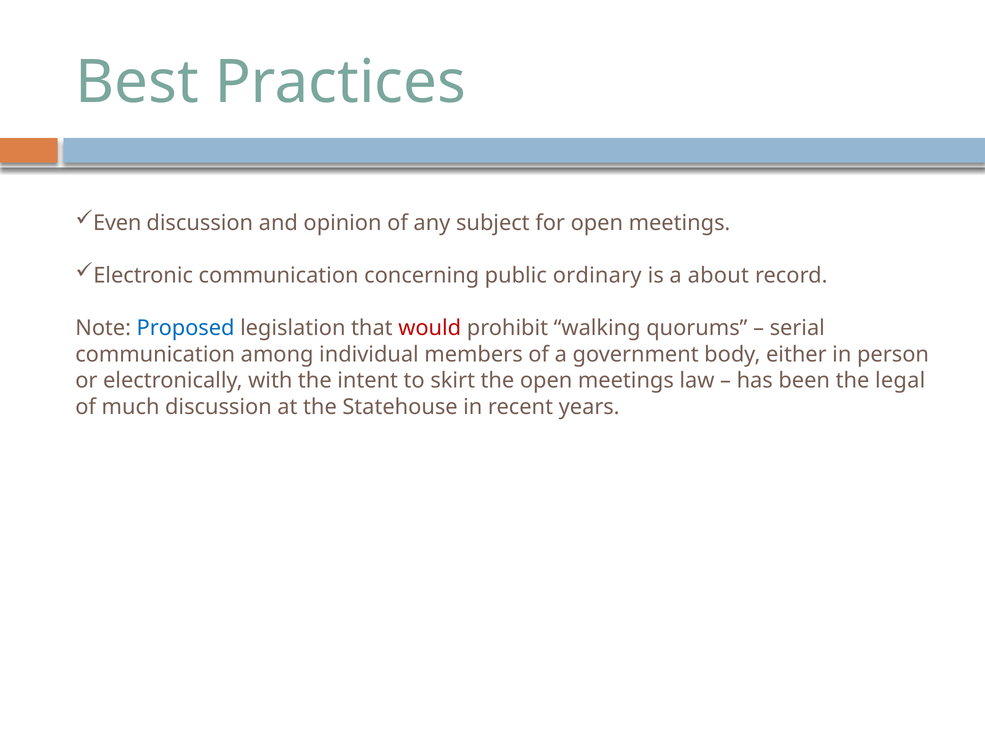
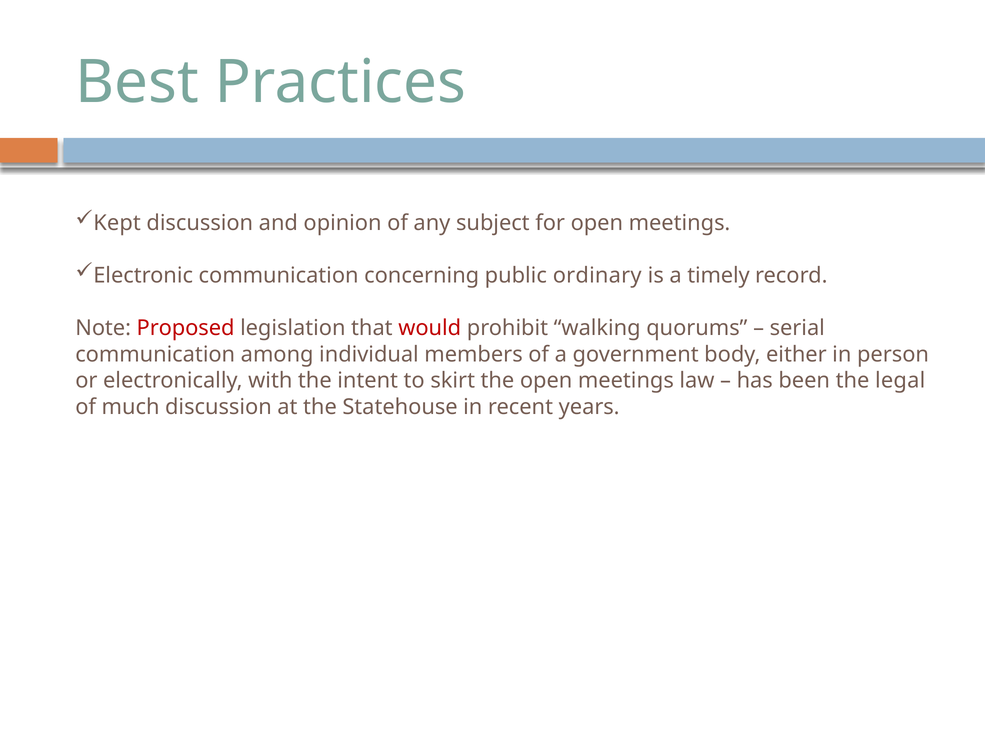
Even: Even -> Kept (117, 223)
about: about -> timely (718, 276)
Proposed colour: blue -> red (186, 328)
